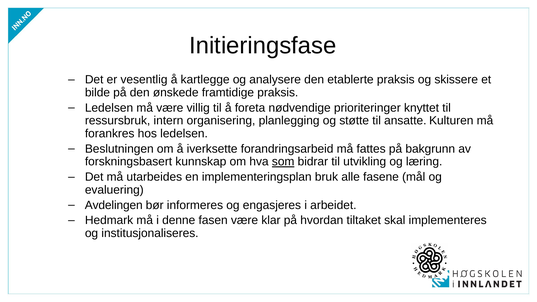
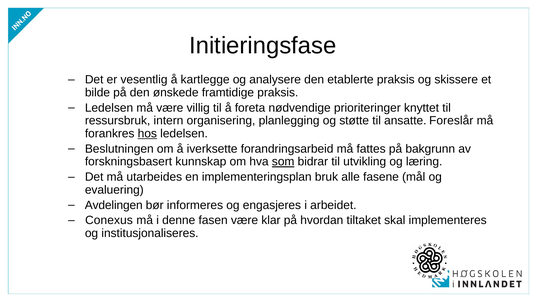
Kulturen: Kulturen -> Foreslår (451, 121)
hos underline: none -> present (147, 134)
Hedmark: Hedmark -> Conexus (109, 220)
